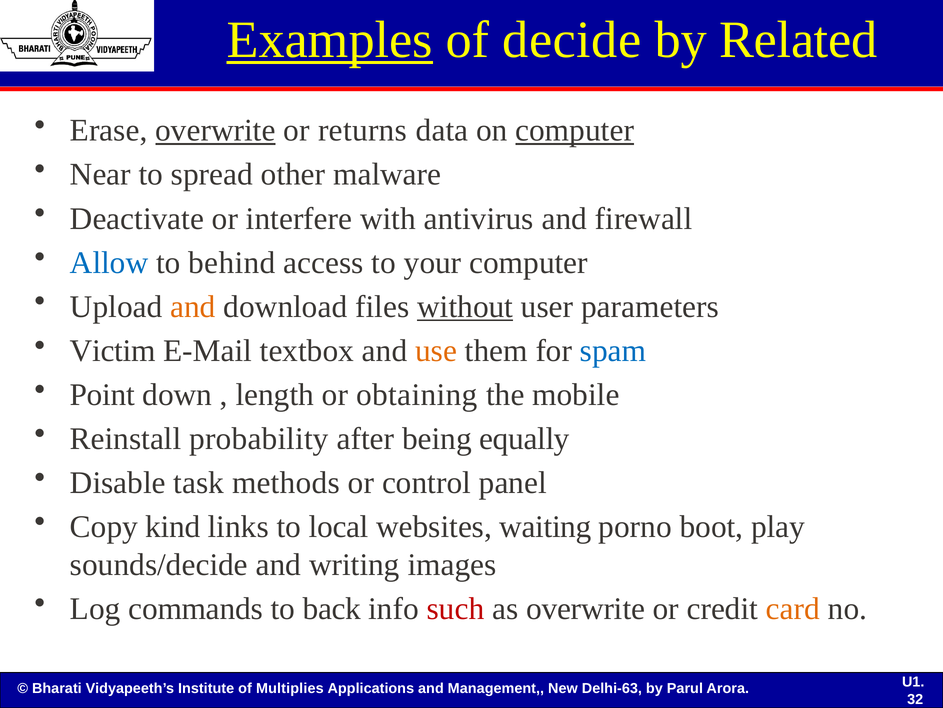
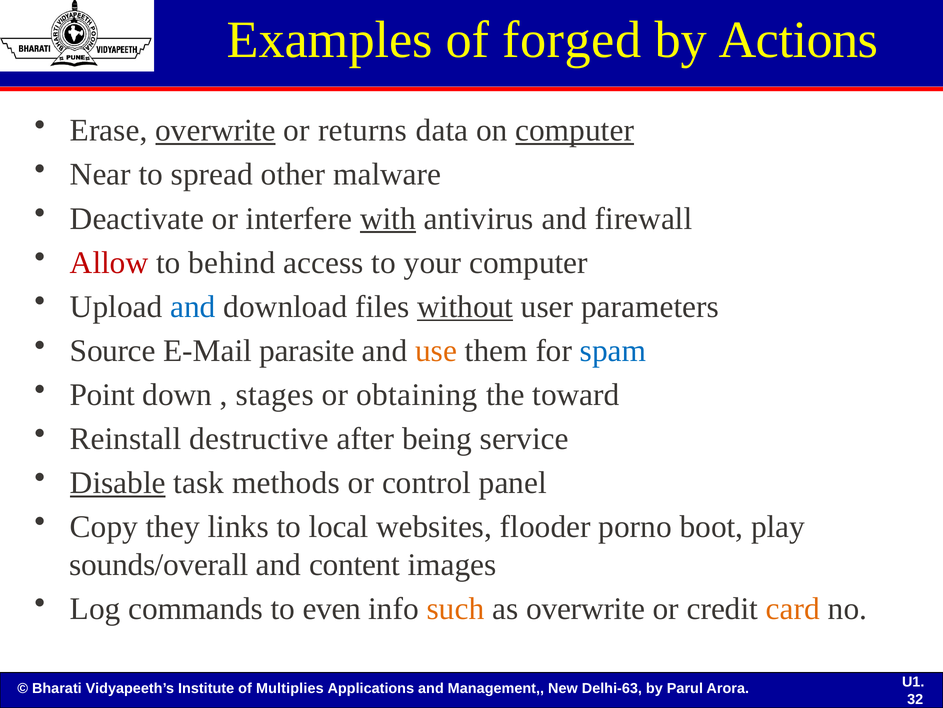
Examples underline: present -> none (330, 40)
decide: decide -> forged (572, 40)
Related: Related -> Actions (798, 40)
with underline: none -> present (388, 218)
Allow colour: blue -> red (109, 262)
and colour: orange -> blue (193, 306)
Victim: Victim -> Source (113, 350)
textbox: textbox -> parasite (307, 350)
length: length -> stages (275, 394)
mobile: mobile -> toward (576, 394)
probability: probability -> destructive (259, 438)
equally: equally -> service (524, 438)
Disable underline: none -> present (118, 482)
kind: kind -> they (173, 526)
waiting: waiting -> flooder (545, 526)
sounds/decide: sounds/decide -> sounds/overall (159, 564)
writing: writing -> content (354, 564)
back: back -> even (332, 608)
such colour: red -> orange (455, 608)
